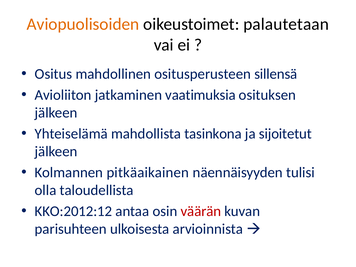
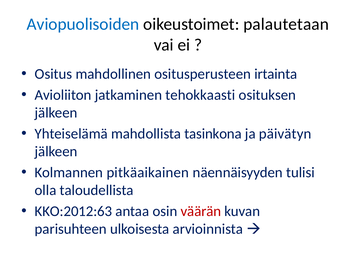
Aviopuolisoiden colour: orange -> blue (83, 24)
sillensä: sillensä -> irtainta (276, 74)
vaatimuksia: vaatimuksia -> tehokkaasti (200, 95)
sijoitetut: sijoitetut -> päivätyn (285, 134)
KKO:2012:12: KKO:2012:12 -> KKO:2012:63 (73, 211)
